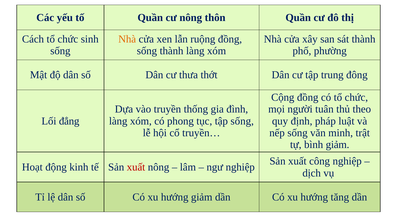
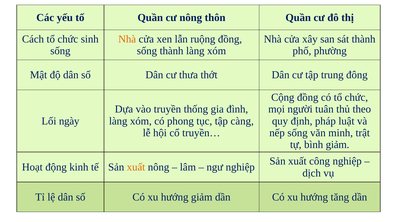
đẳng: đẳng -> ngày (69, 121)
tập sống: sống -> càng (242, 121)
xuất colour: red -> orange (136, 167)
